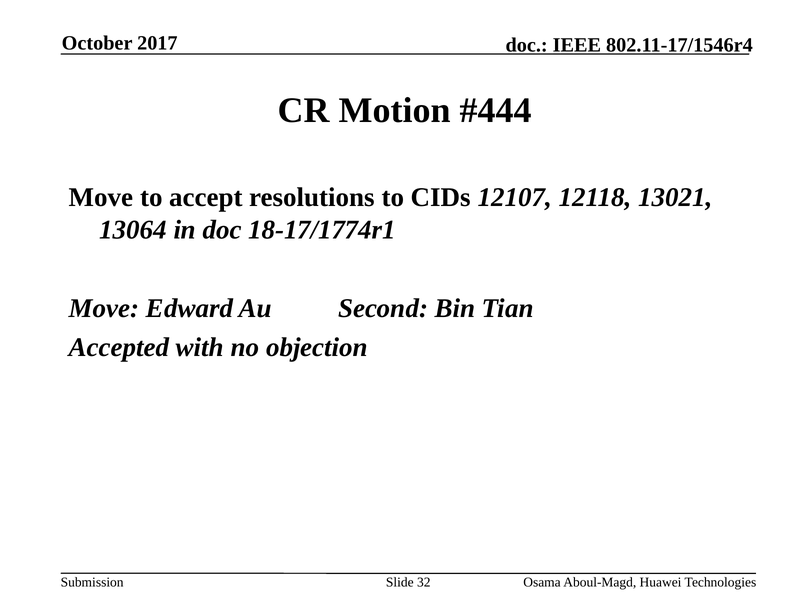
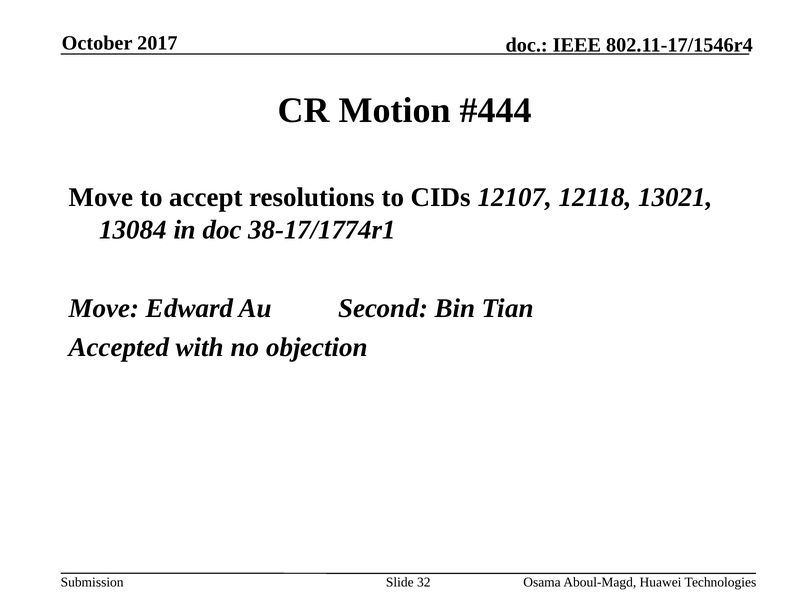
13064: 13064 -> 13084 (133, 230)
18-17/1774r1: 18-17/1774r1 -> 38-17/1774r1 (322, 230)
